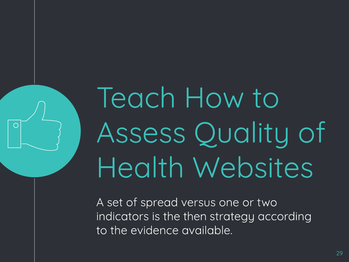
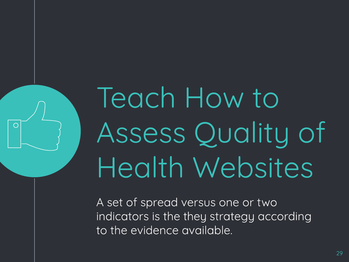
then: then -> they (195, 216)
